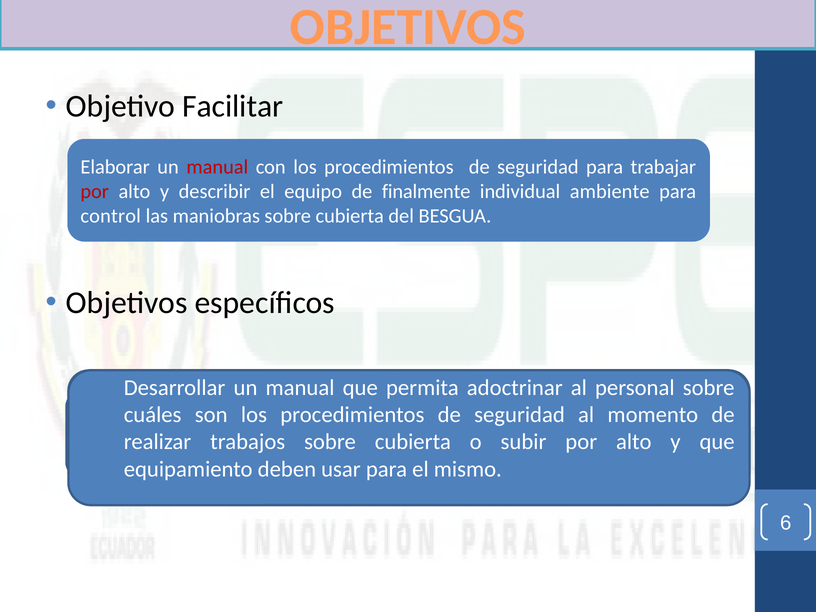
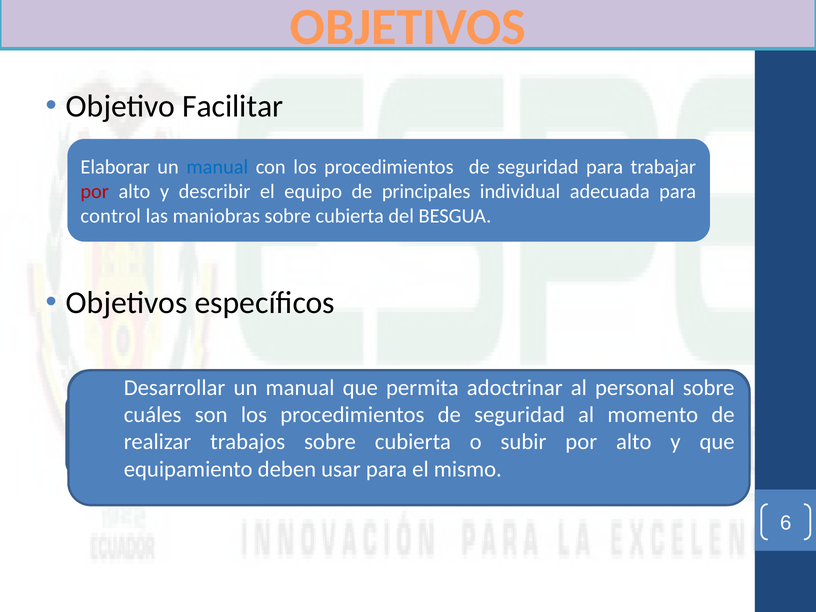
manual colour: red -> blue (217, 167)
de finalmente: finalmente -> principales (426, 192)
ambiente: ambiente -> adecuada (610, 192)
